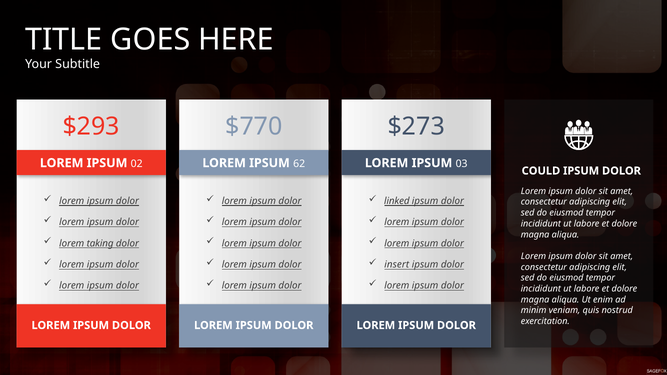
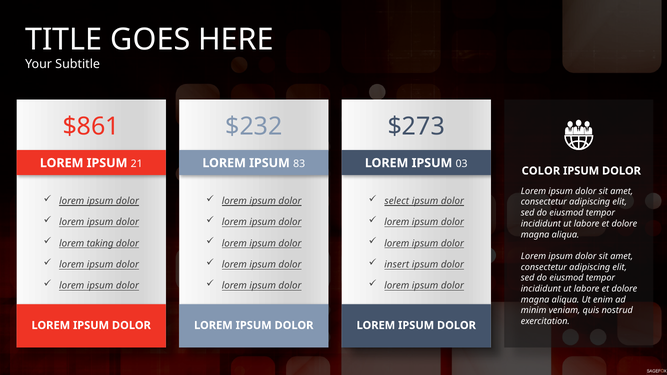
$293: $293 -> $861 (91, 126)
$770: $770 -> $232 (254, 126)
02: 02 -> 21 (137, 164)
62: 62 -> 83 (299, 164)
COULD: COULD -> COLOR (541, 171)
linked: linked -> select (397, 201)
